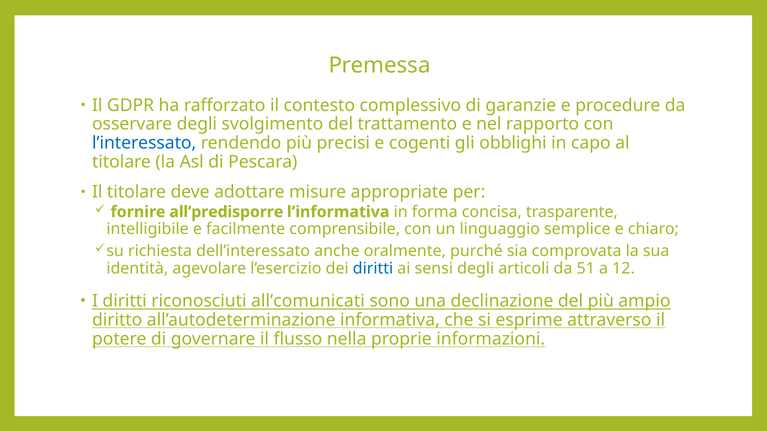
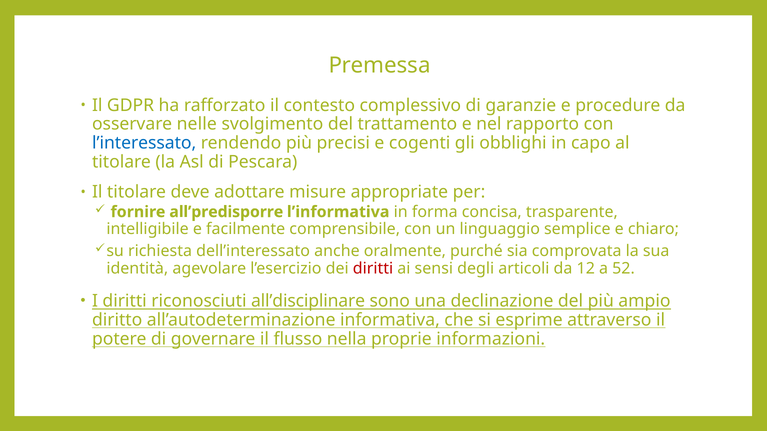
osservare degli: degli -> nelle (197, 124)
diritti colour: blue -> red (373, 269)
51: 51 -> 12 (586, 269)
12: 12 -> 52 (624, 269)
all’comunicati: all’comunicati -> all’disciplinare (308, 301)
